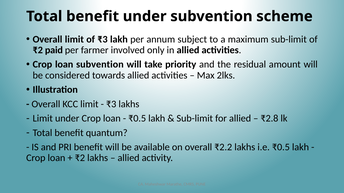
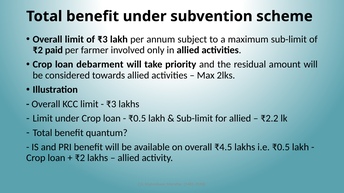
loan subvention: subvention -> debarment (100, 65)
₹2.8: ₹2.8 -> ₹2.2 (269, 119)
₹2.2: ₹2.2 -> ₹4.5 (223, 147)
